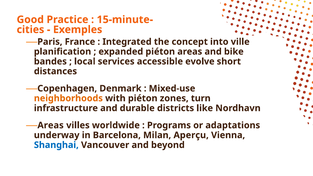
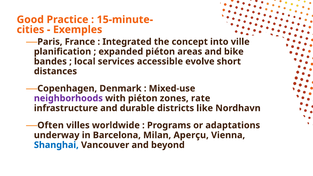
neighborhoods colour: orange -> purple (68, 98)
turn: turn -> rate (201, 98)
Areas: Areas -> Often (51, 125)
